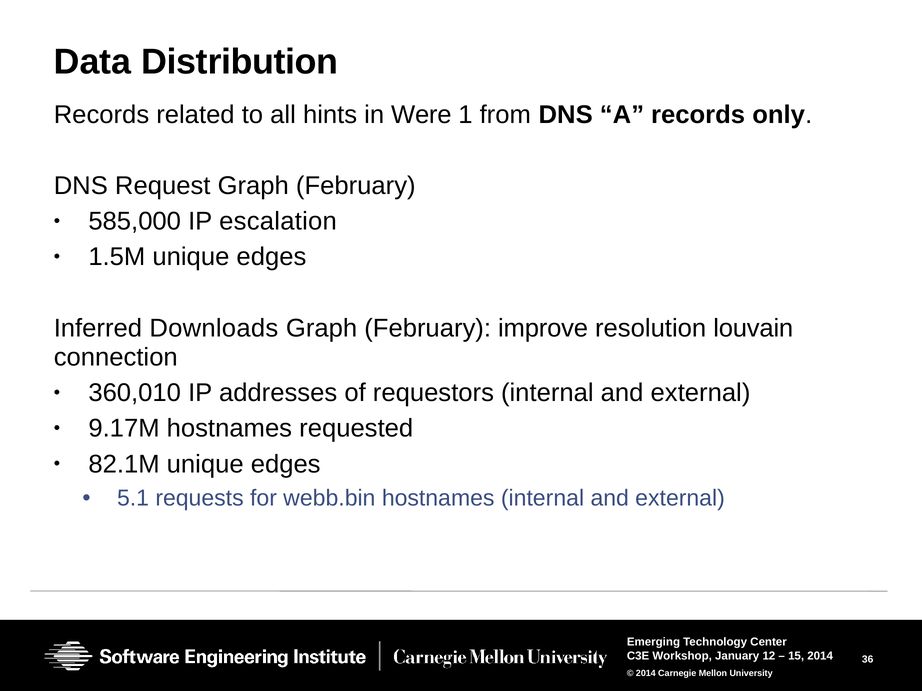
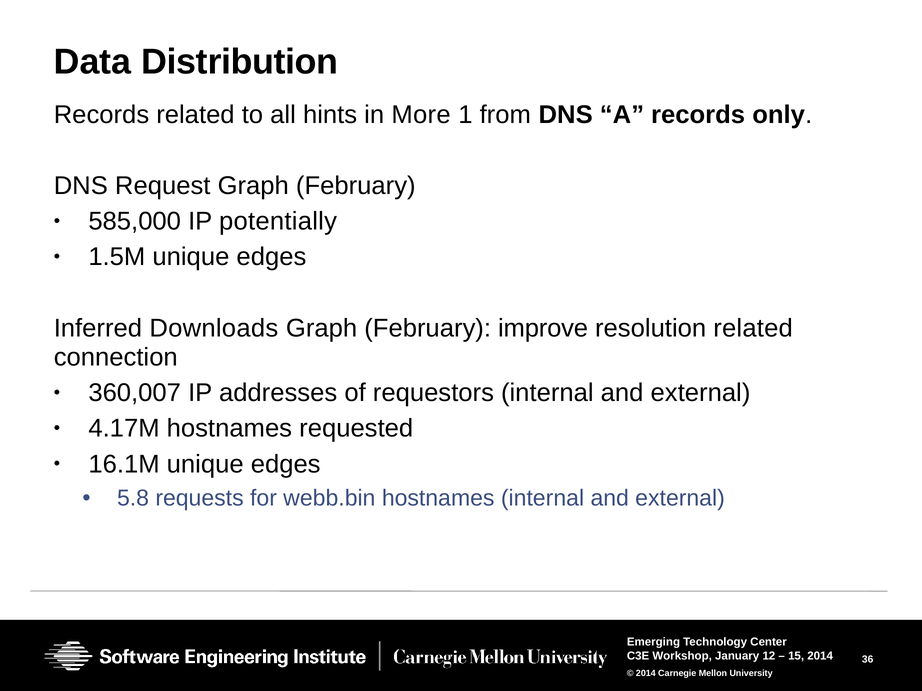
Were: Were -> More (421, 115)
escalation: escalation -> potentially (278, 222)
resolution louvain: louvain -> related (753, 328)
360,010: 360,010 -> 360,007 (135, 393)
9.17M: 9.17M -> 4.17M (124, 429)
82.1M: 82.1M -> 16.1M (124, 464)
5.1: 5.1 -> 5.8 (133, 499)
